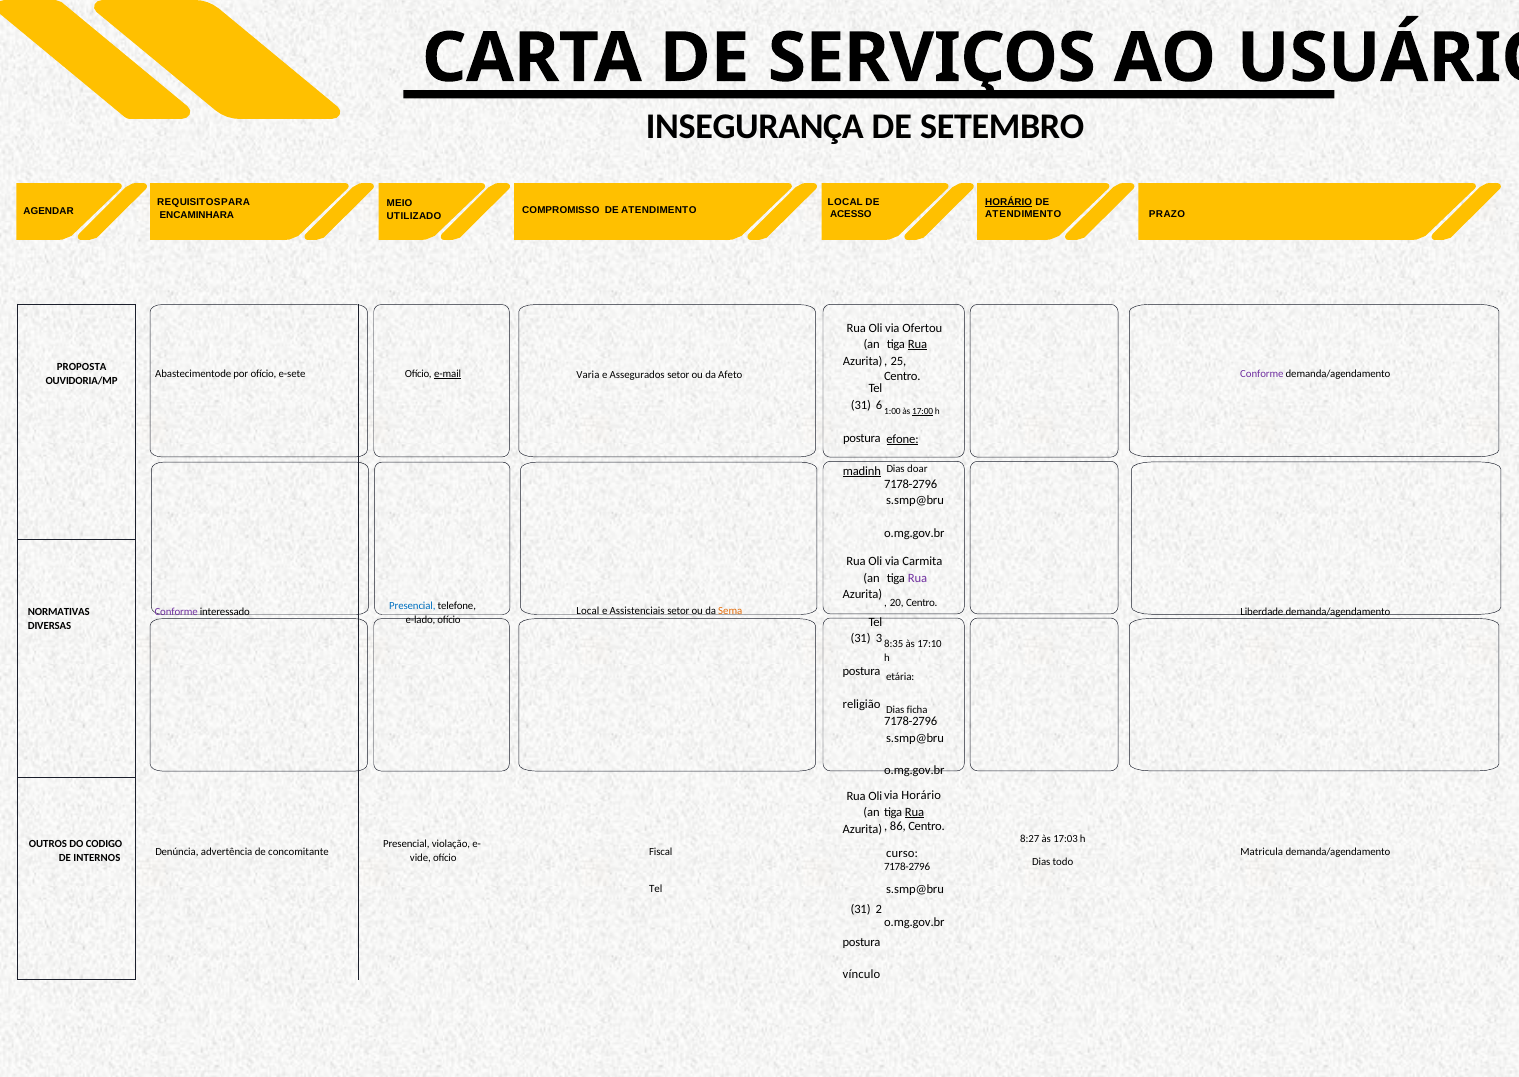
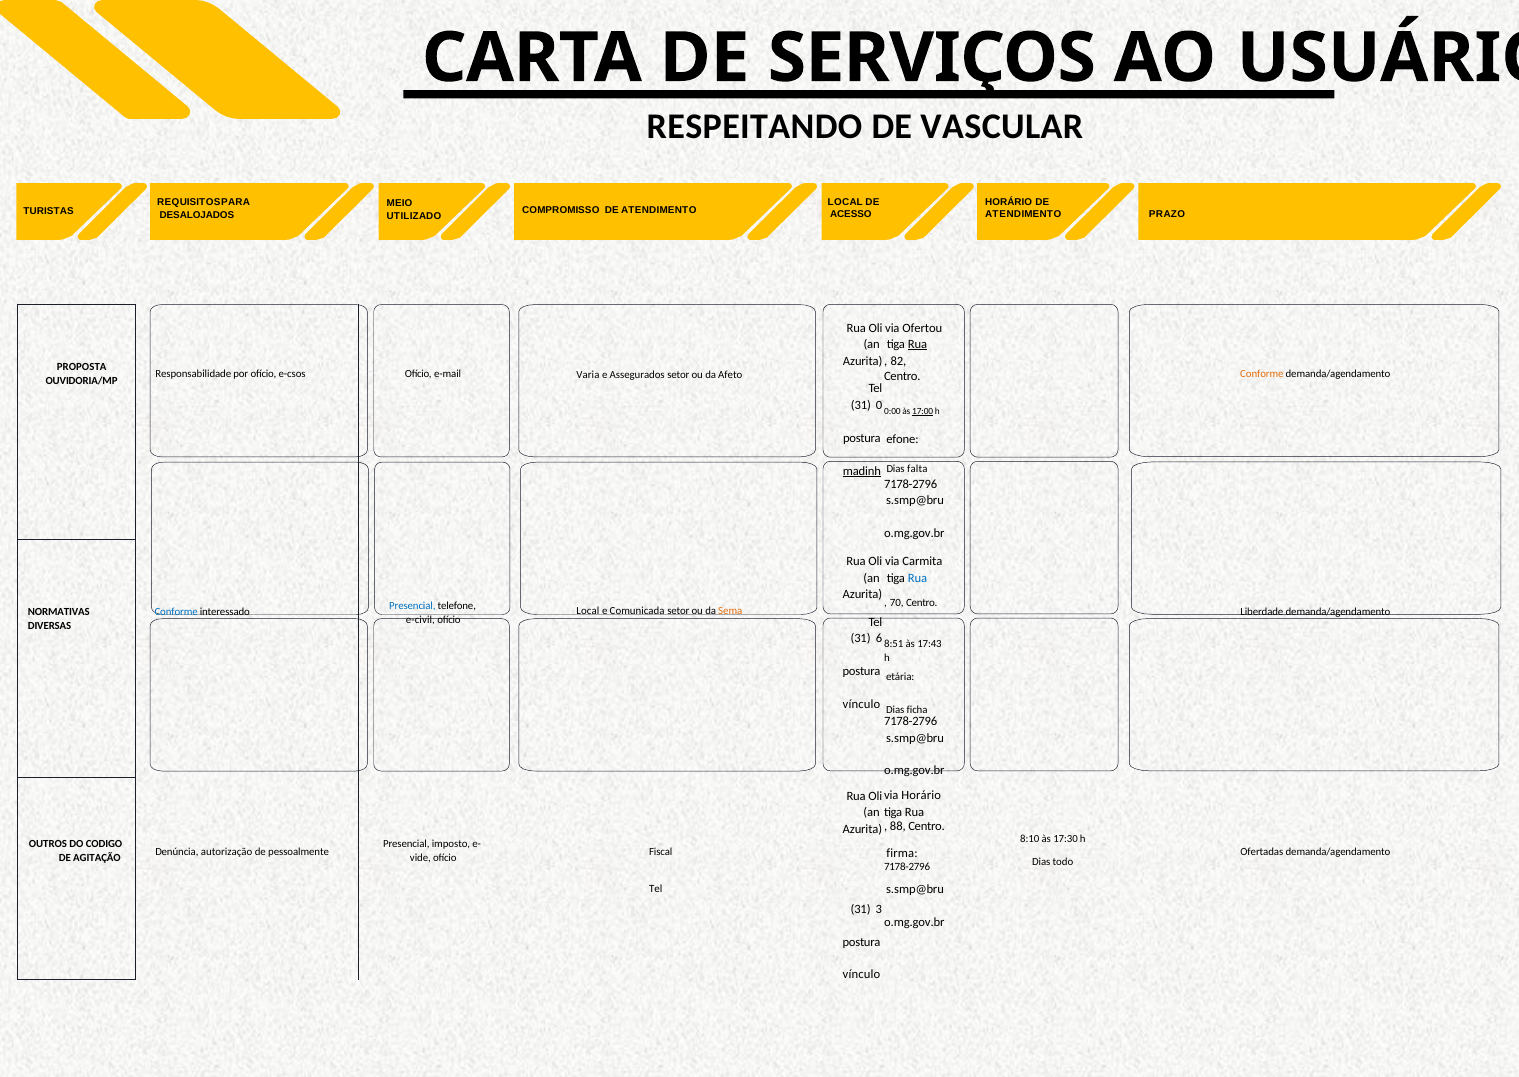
INSEGURANÇA: INSEGURANÇA -> RESPEITANDO (754, 126)
SETEMBRO: SETEMBRO -> VASCULAR (1002, 126)
HORÁRIO underline: present -> none (1009, 202)
AGENDAR: AGENDAR -> TURISTAS (49, 212)
ENCAMINHARA: ENCAMINHARA -> DESALOJADOS (197, 215)
25: 25 -> 82 (898, 361)
Abastecimentode: Abastecimentode -> Responsabilidade (193, 374)
e-sete: e-sete -> e-csos (292, 374)
e-mail underline: present -> none (448, 374)
Conforme colour: purple -> orange (1262, 374)
6: 6 -> 0 (879, 405)
1:00: 1:00 -> 0:00 (892, 411)
efone underline: present -> none (903, 439)
doar: doar -> falta (917, 469)
Rua colour: purple -> blue (917, 578)
20: 20 -> 70 (897, 602)
Assistenciais: Assistenciais -> Comunicada (637, 611)
Conforme colour: purple -> blue (176, 612)
e-lado: e-lado -> e-civil (420, 620)
3: 3 -> 6 (879, 639)
8:35: 8:35 -> 8:51 (894, 644)
17:10: 17:10 -> 17:43 (929, 644)
religião: religião -> vínculo (861, 705)
Rua underline: present -> none (915, 812)
86: 86 -> 88 (898, 827)
8:27: 8:27 -> 8:10 (1030, 839)
17:03: 17:03 -> 17:30 (1066, 839)
violação: violação -> imposto (451, 844)
advertência: advertência -> autorização (227, 852)
concomitante: concomitante -> pessoalmente (299, 852)
Matricula: Matricula -> Ofertadas (1262, 852)
curso: curso -> firma (902, 854)
INTERNOS: INTERNOS -> AGITAÇÃO (97, 858)
2: 2 -> 3 (879, 909)
